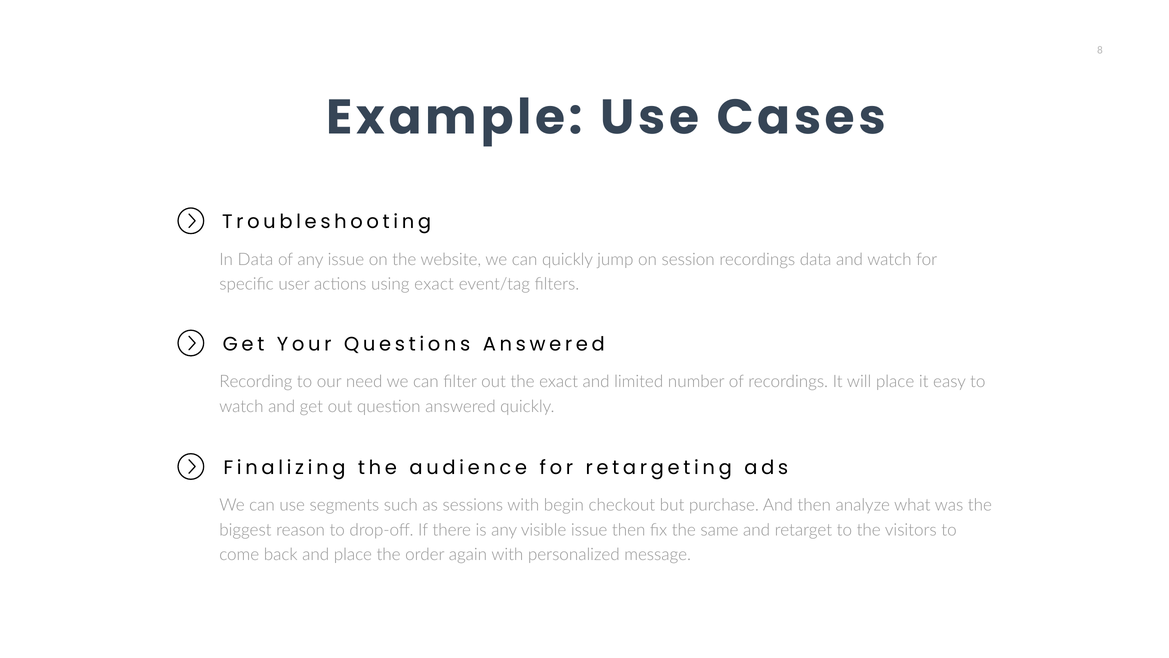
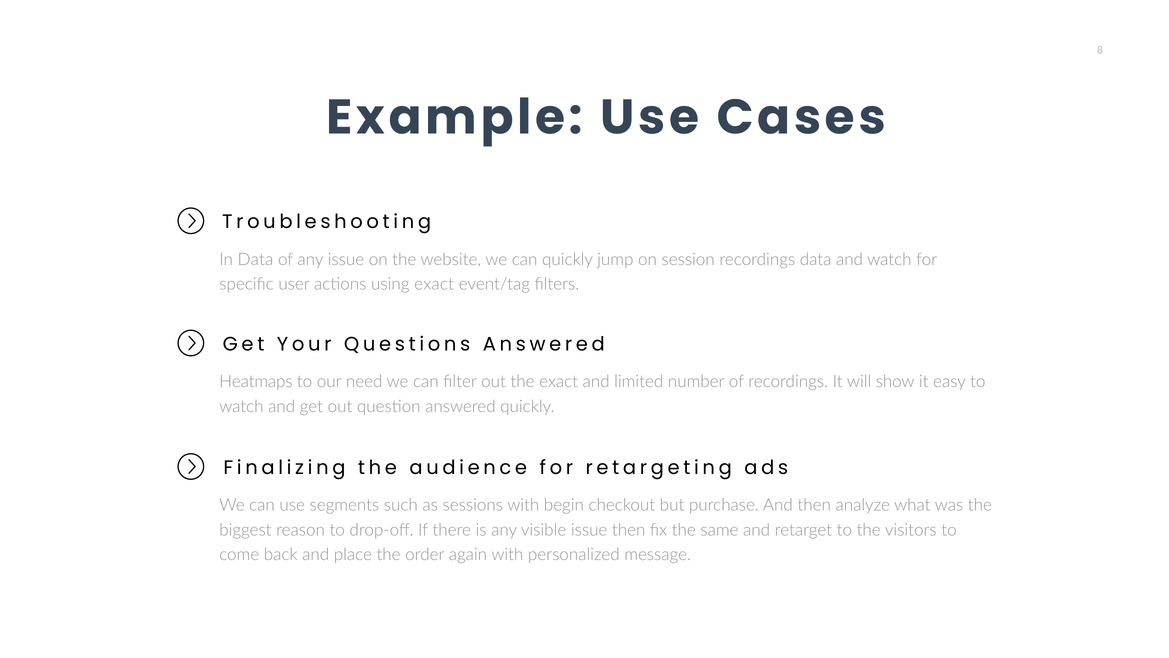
Recording: Recording -> Heatmaps (256, 382)
will place: place -> show (895, 382)
